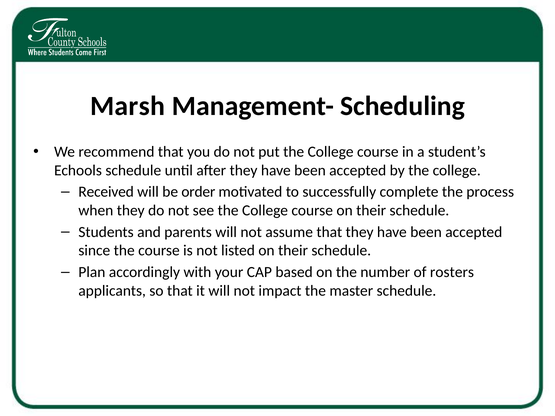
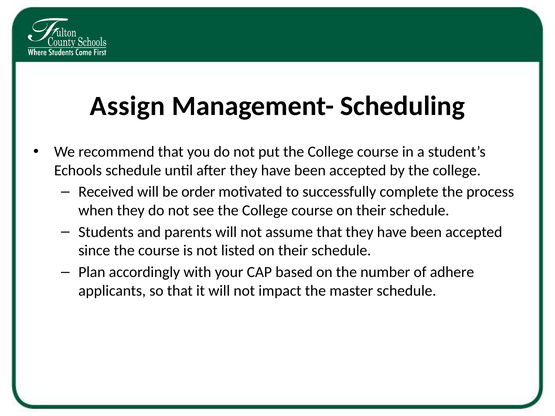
Marsh: Marsh -> Assign (128, 106)
rosters: rosters -> adhere (452, 272)
